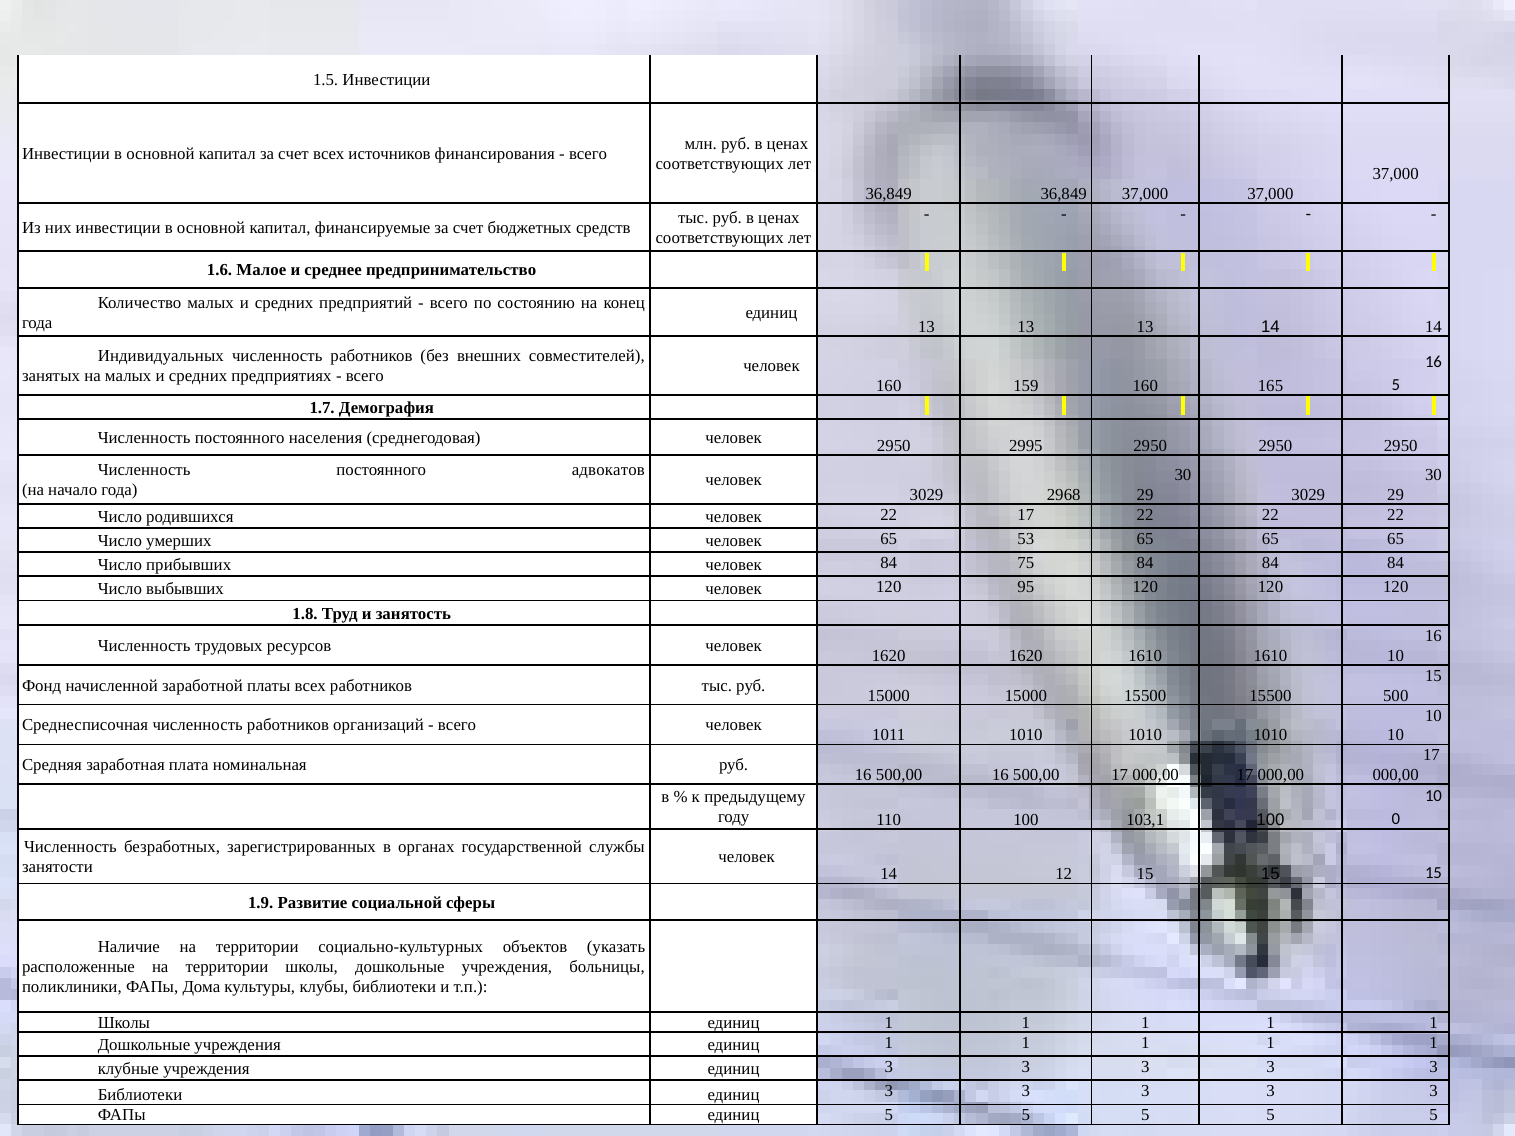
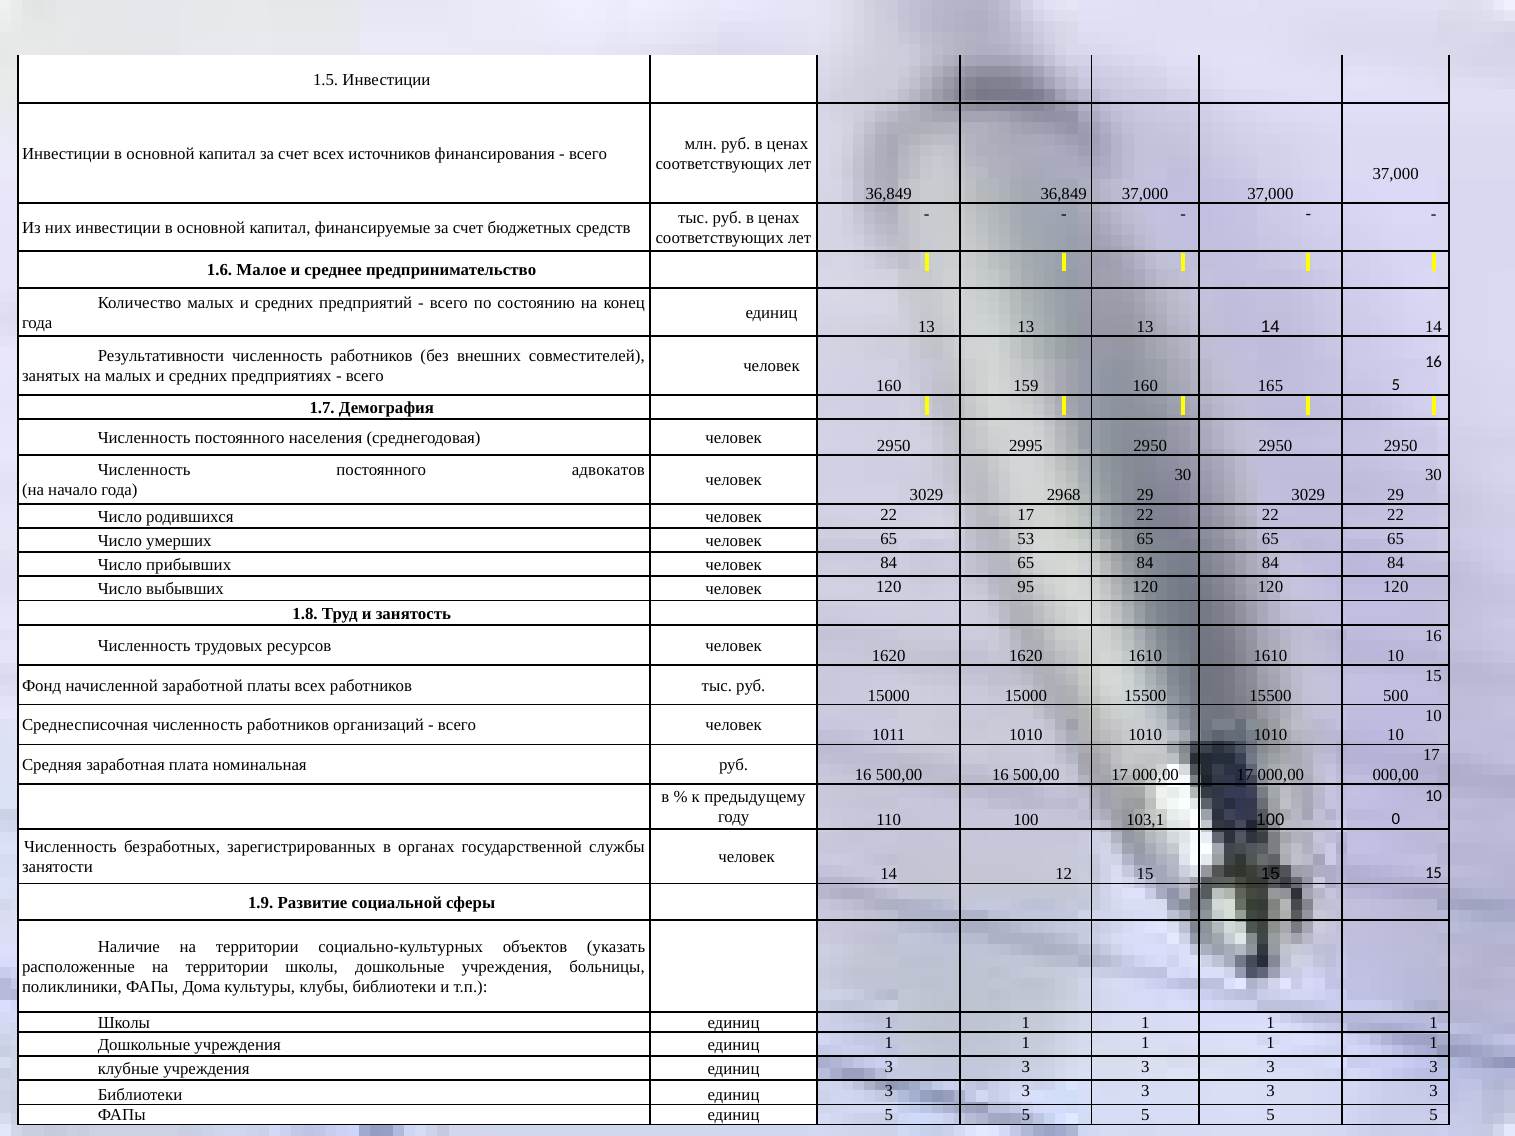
Индивидуальных: Индивидуальных -> Результативности (161, 356)
84 75: 75 -> 65 (1026, 563)
